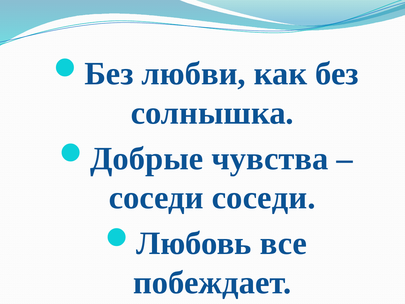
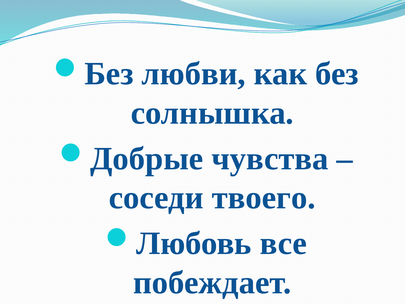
соседи соседи: соседи -> твоего (264, 198)
